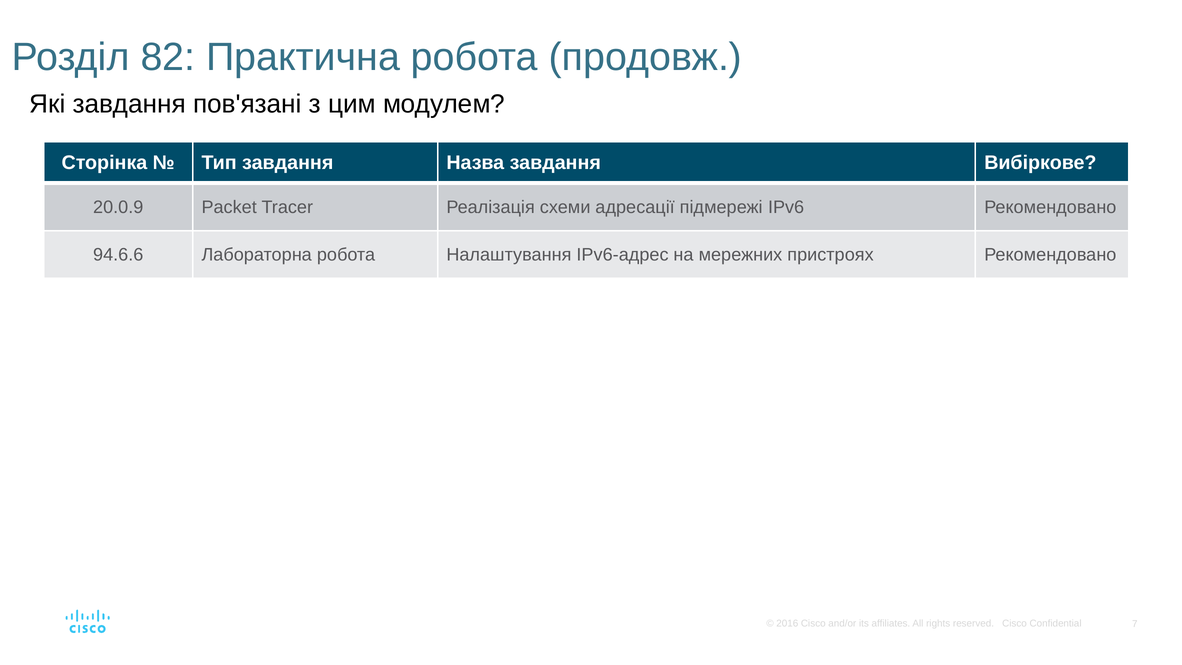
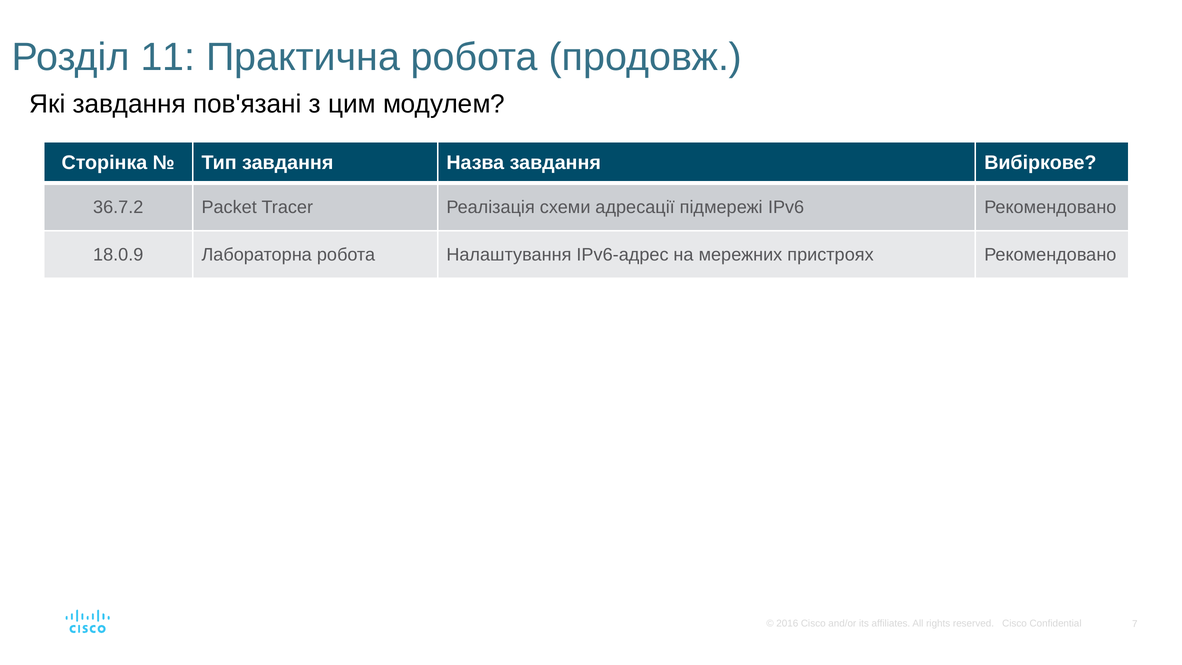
82: 82 -> 11 (168, 57)
20.0.9: 20.0.9 -> 36.7.2 (118, 207)
94.6.6: 94.6.6 -> 18.0.9 (118, 255)
